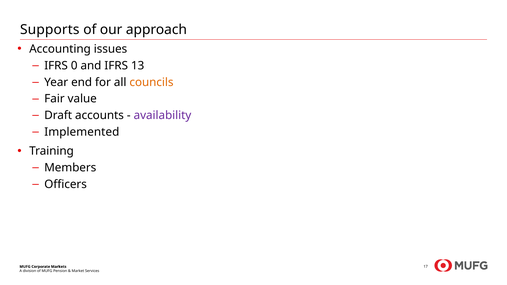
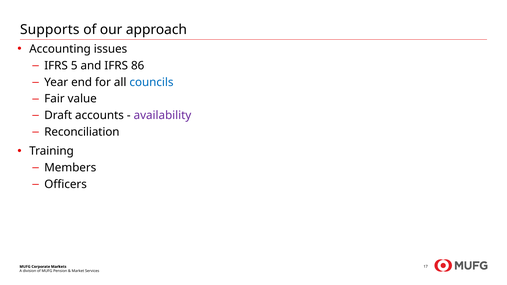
0: 0 -> 5 (74, 66)
13: 13 -> 86 (138, 66)
councils colour: orange -> blue (151, 82)
Implemented: Implemented -> Reconciliation (82, 132)
